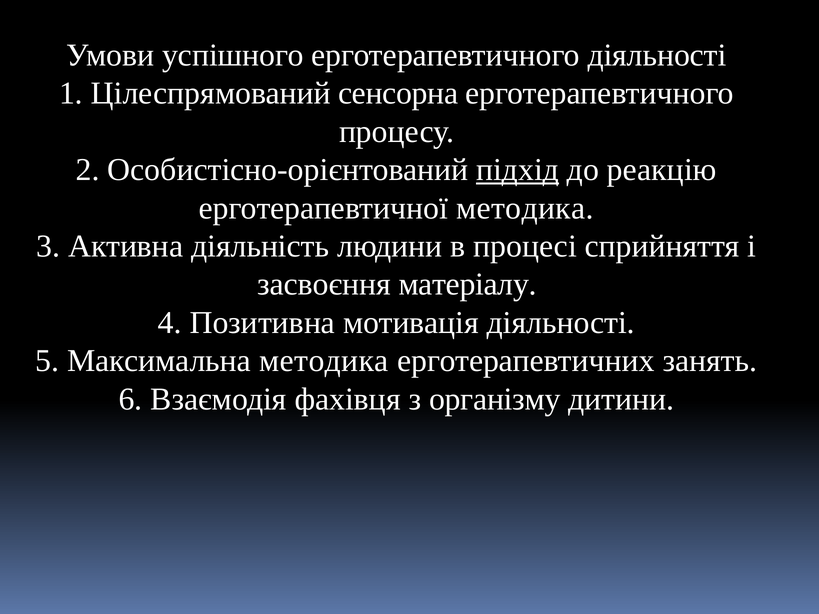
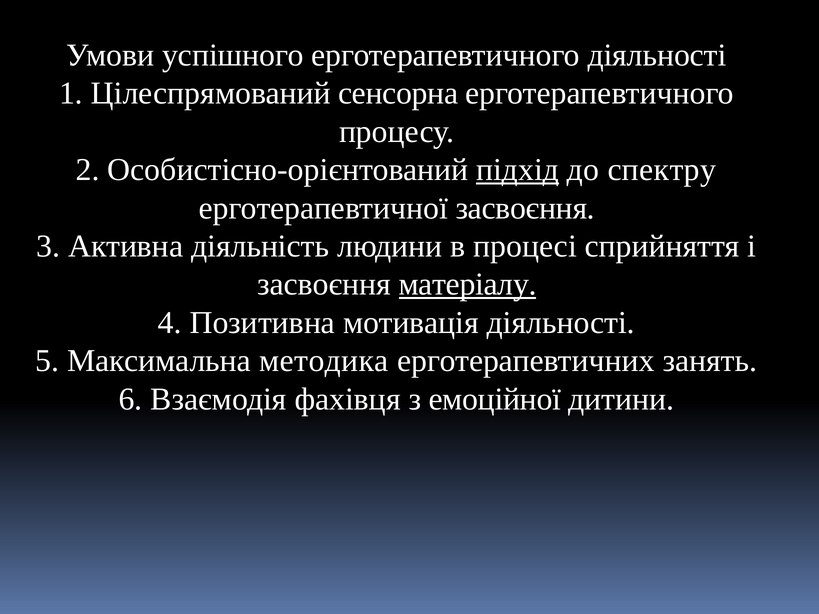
реакцію: реакцію -> спектру (662, 170)
ерготерапевтичної методика: методика -> засвоєння (525, 208)
матеріалу underline: none -> present (468, 285)
організму: організму -> емоційної (495, 399)
